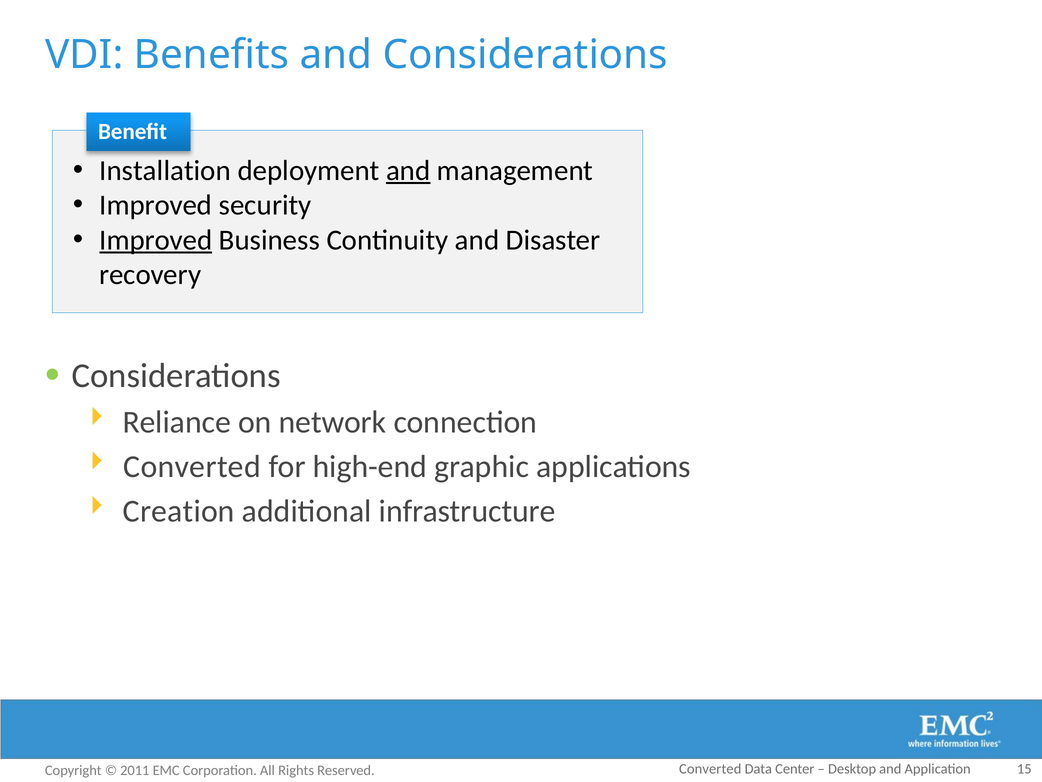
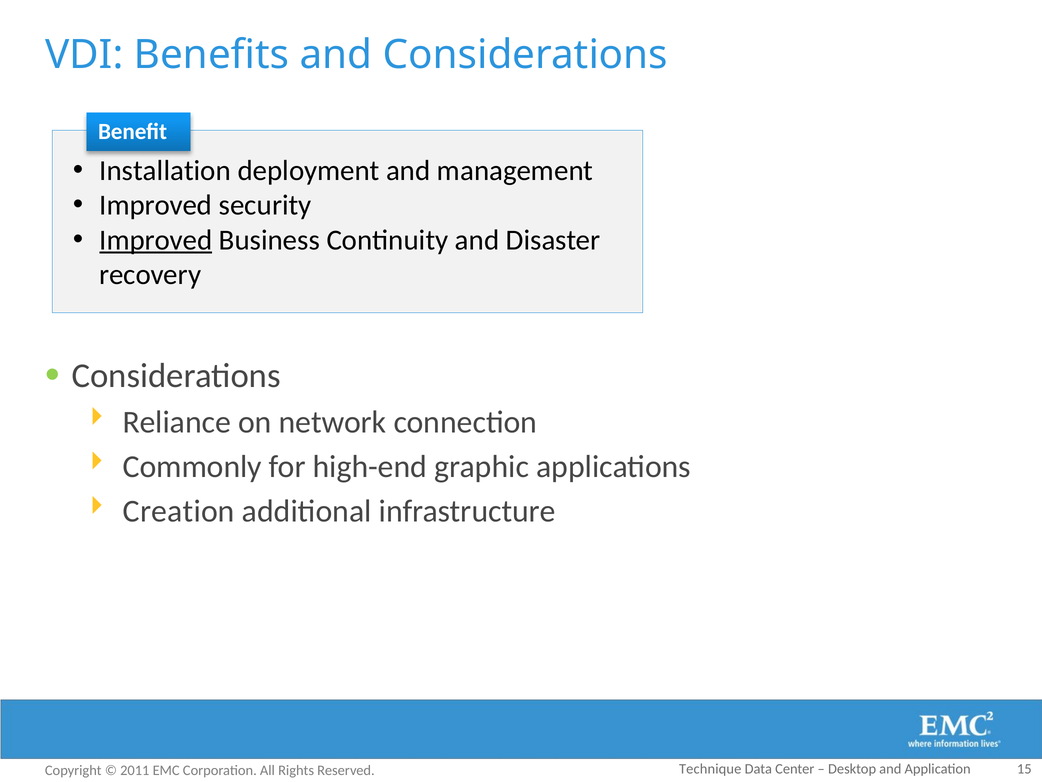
and underline: present -> none (408, 170)
Converted: Converted -> Commonly (192, 466)
Converted: Converted -> Technique (710, 769)
